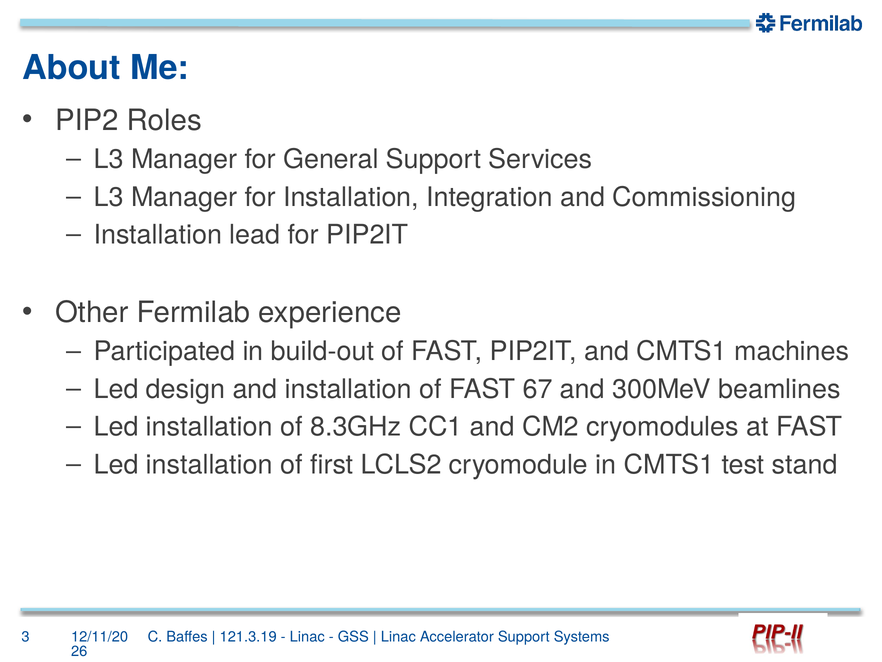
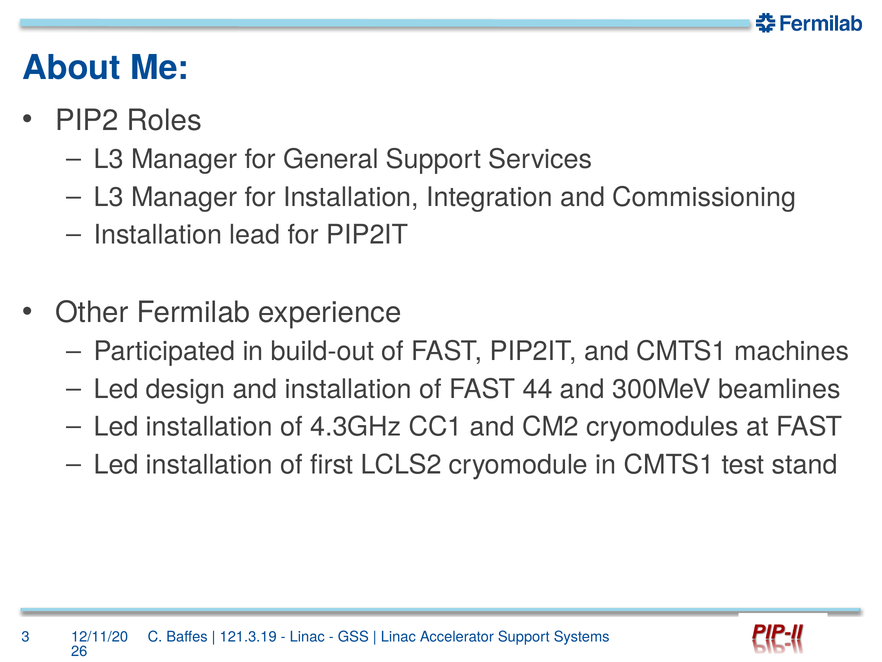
67: 67 -> 44 (538, 389)
8.3GHz: 8.3GHz -> 4.3GHz (356, 427)
